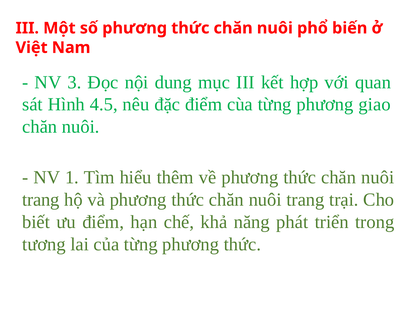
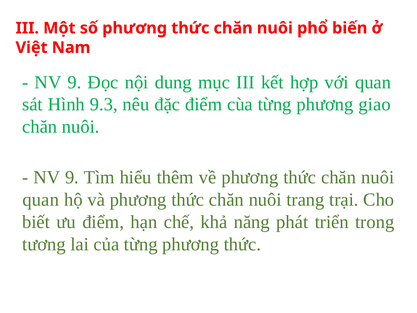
3: 3 -> 9 (74, 82)
4.5: 4.5 -> 9.3 (104, 104)
1: 1 -> 9 (72, 177)
trang: trang -> quan (41, 200)
